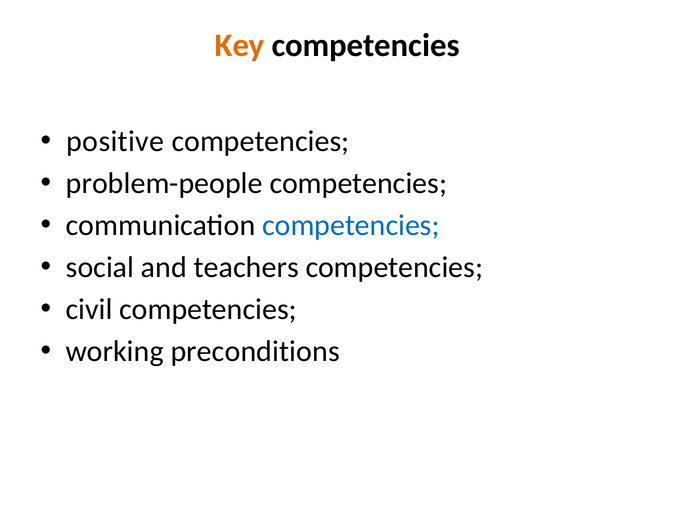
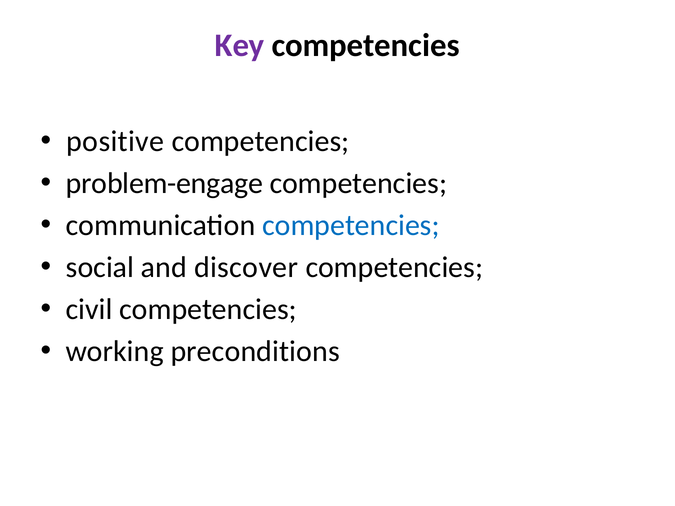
Key colour: orange -> purple (240, 46)
problem-people: problem-people -> problem-engage (164, 184)
teachers: teachers -> discover (246, 268)
